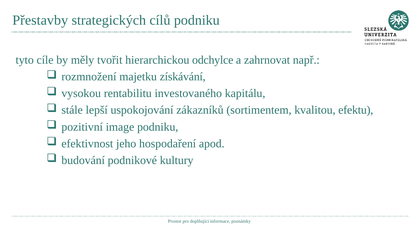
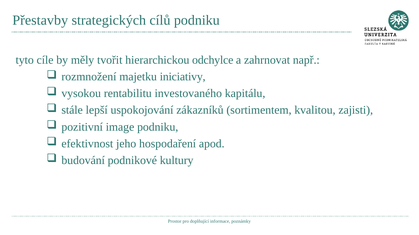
získávání: získávání -> iniciativy (183, 77)
efektu: efektu -> zajisti (356, 110)
